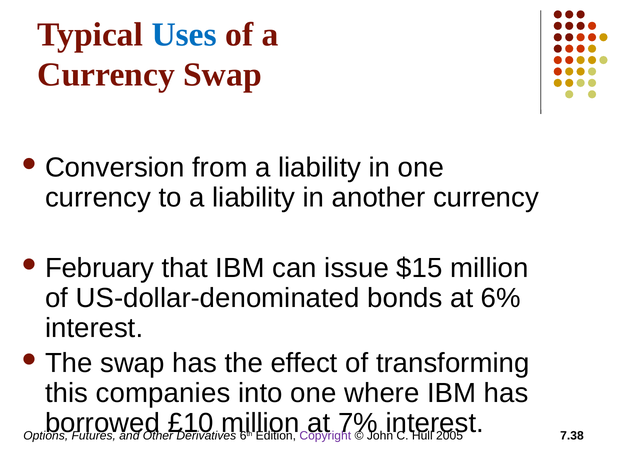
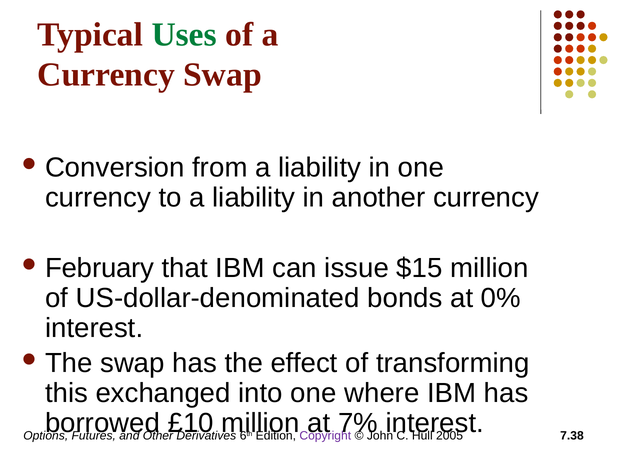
Uses colour: blue -> green (184, 34)
6%: 6% -> 0% (501, 298)
companies: companies -> exchanged (163, 393)
